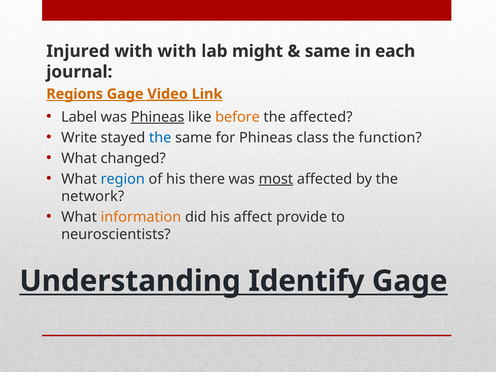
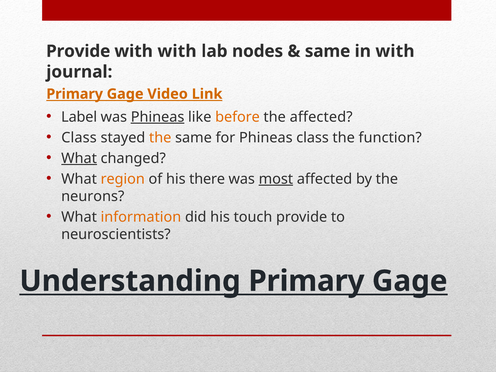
Injured: Injured -> Provide (78, 51)
might: might -> nodes (258, 51)
in each: each -> with (395, 51)
Regions: Regions -> Primary (75, 94)
Video underline: present -> none (168, 94)
Write: Write -> Class (79, 138)
the colour: blue -> orange (160, 138)
What underline: none -> present (79, 158)
region colour: blue -> orange (123, 179)
network: network -> neurons (93, 196)
affect: affect -> touch (253, 217)
Understanding Identify: Identify -> Primary (306, 281)
